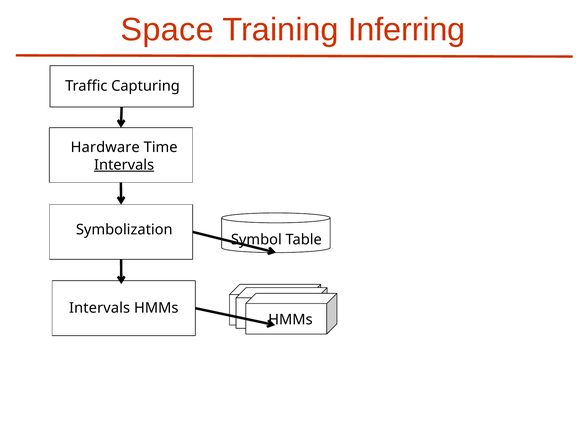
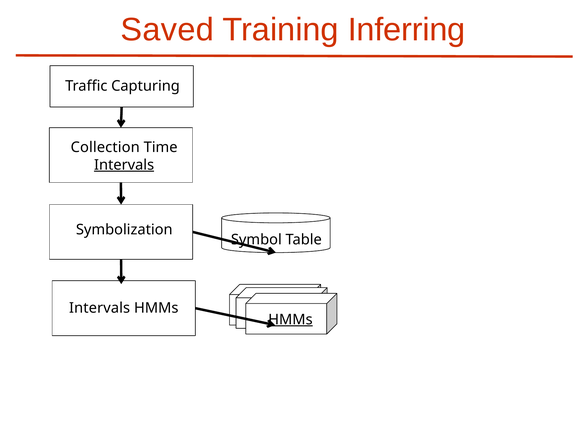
Space: Space -> Saved (167, 30)
Hardware: Hardware -> Collection (105, 147)
HMMs underline: none -> present (290, 319)
